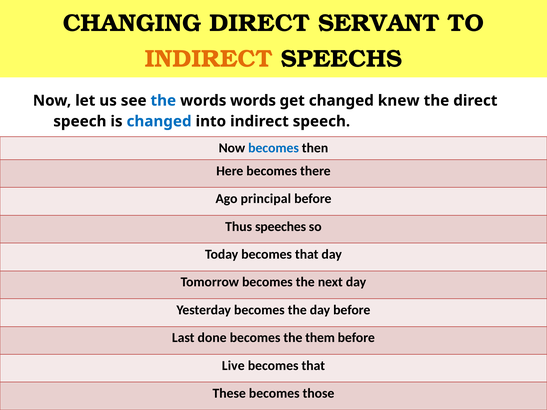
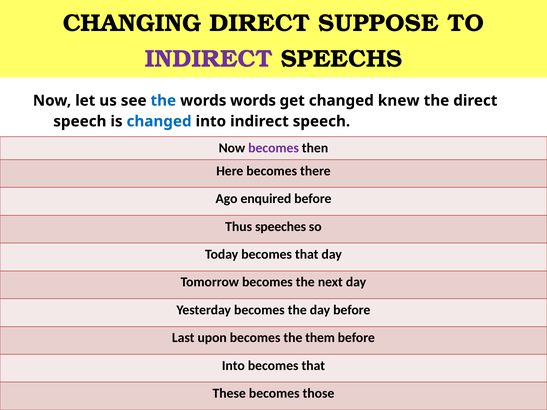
SERVANT: SERVANT -> SUPPOSE (378, 23)
INDIRECT colour: orange -> purple (209, 59)
becomes colour: blue -> purple (274, 148)
principal: principal -> enquired (266, 199)
done: done -> upon (212, 338)
Live: Live -> Into (233, 366)
